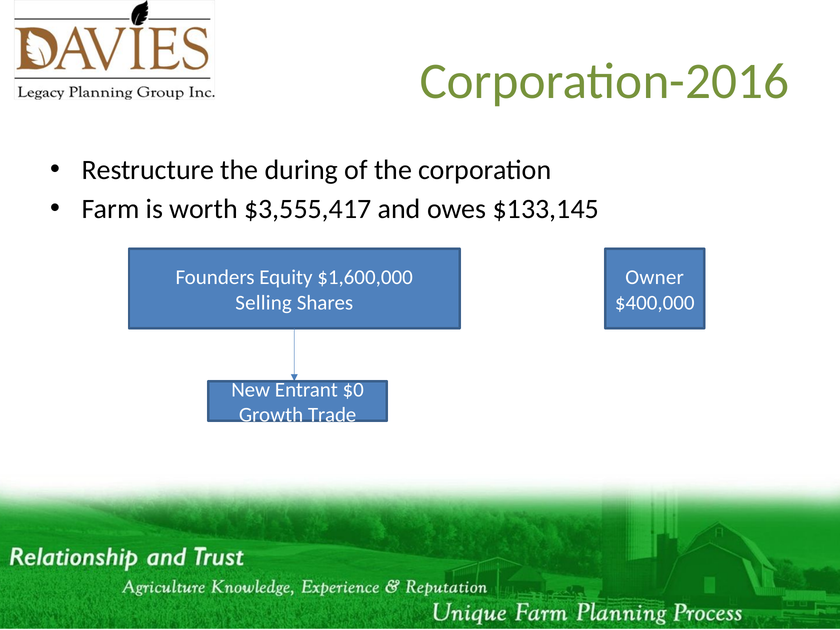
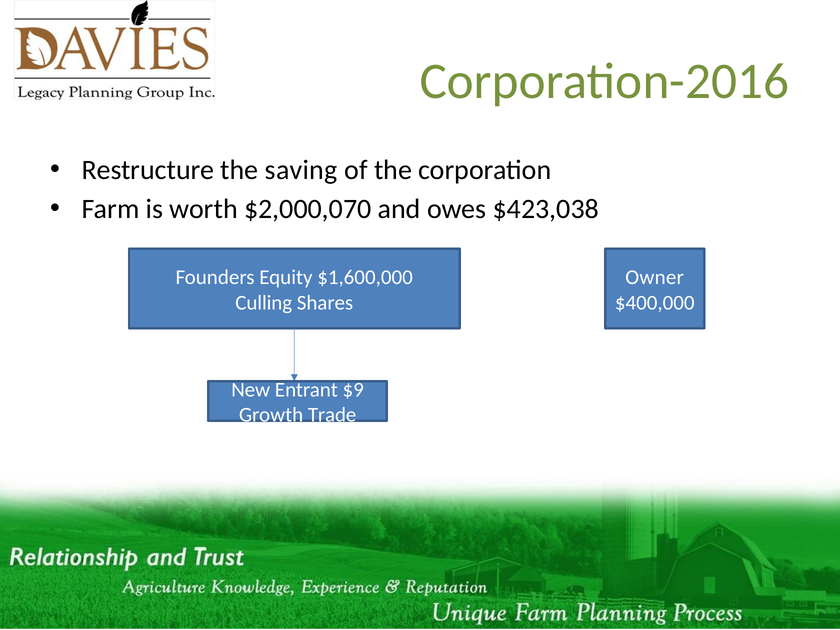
during: during -> saving (301, 170)
$3,555,417: $3,555,417 -> $2,000,070 (308, 209)
$133,145: $133,145 -> $423,038 (546, 209)
Selling: Selling -> Culling (264, 303)
$0: $0 -> $9 (353, 390)
